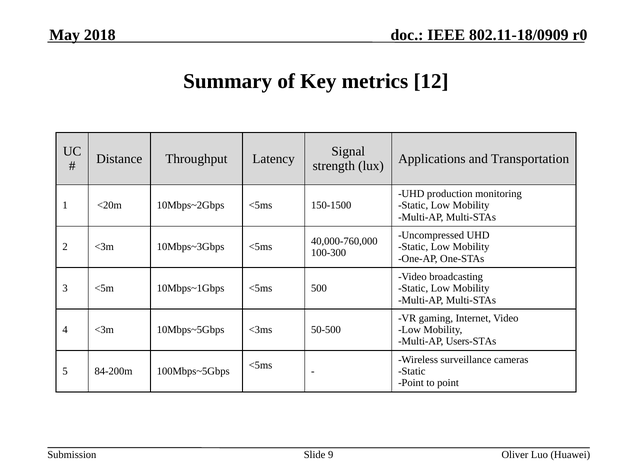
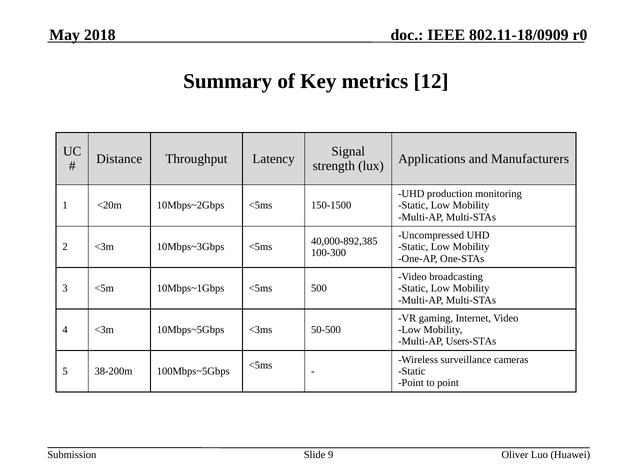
Transportation: Transportation -> Manufacturers (530, 159)
40,000-760,000: 40,000-760,000 -> 40,000-892,385 (344, 241)
84-200m: 84-200m -> 38-200m (114, 371)
